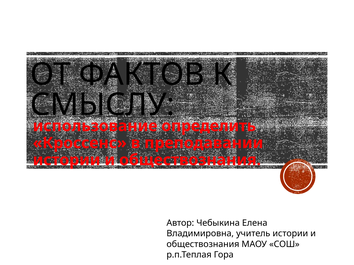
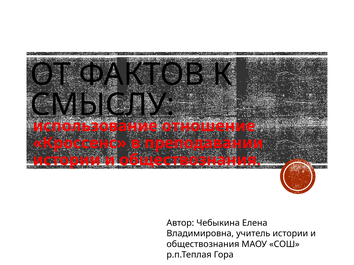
определить: определить -> отношение (209, 126)
